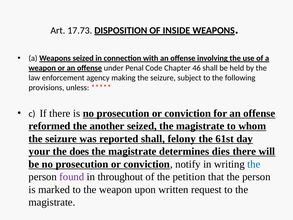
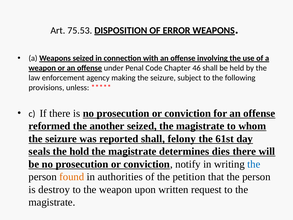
17.73: 17.73 -> 75.53 (80, 30)
INSIDE: INSIDE -> ERROR (177, 30)
your: your -> seals (39, 151)
does: does -> hold (79, 151)
found colour: purple -> orange (72, 177)
throughout: throughout -> authorities (120, 177)
marked: marked -> destroy (54, 189)
